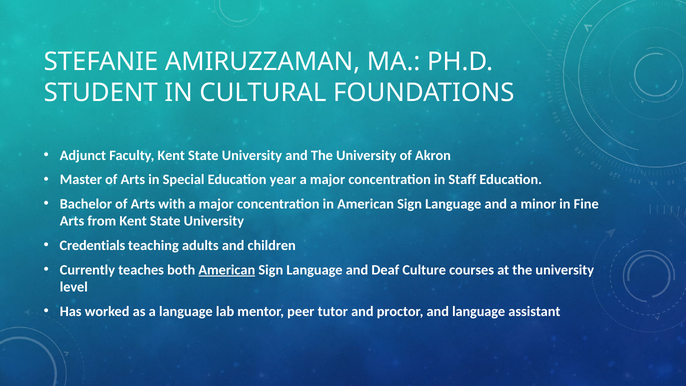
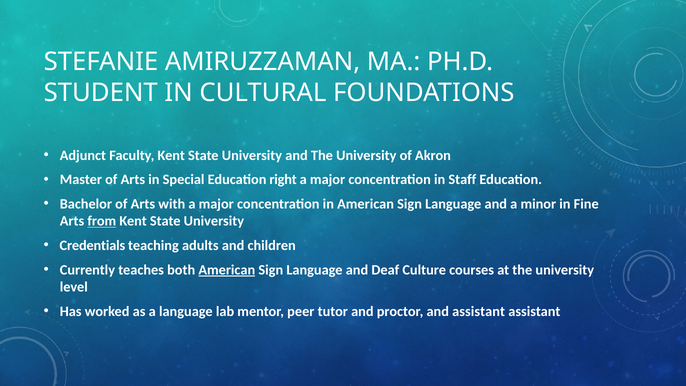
year: year -> right (283, 180)
from underline: none -> present (102, 221)
and language: language -> assistant (479, 311)
